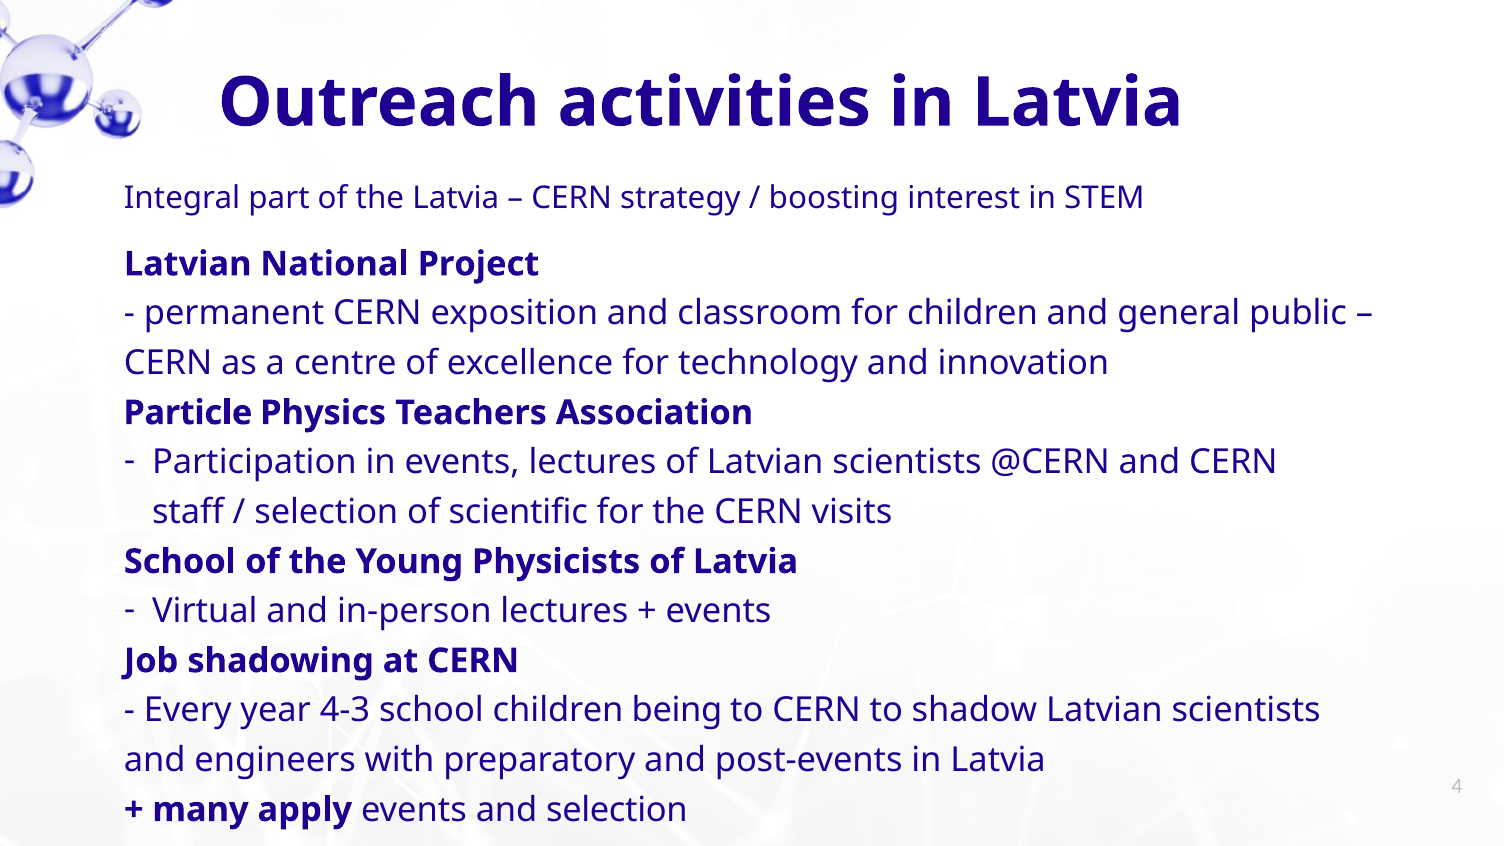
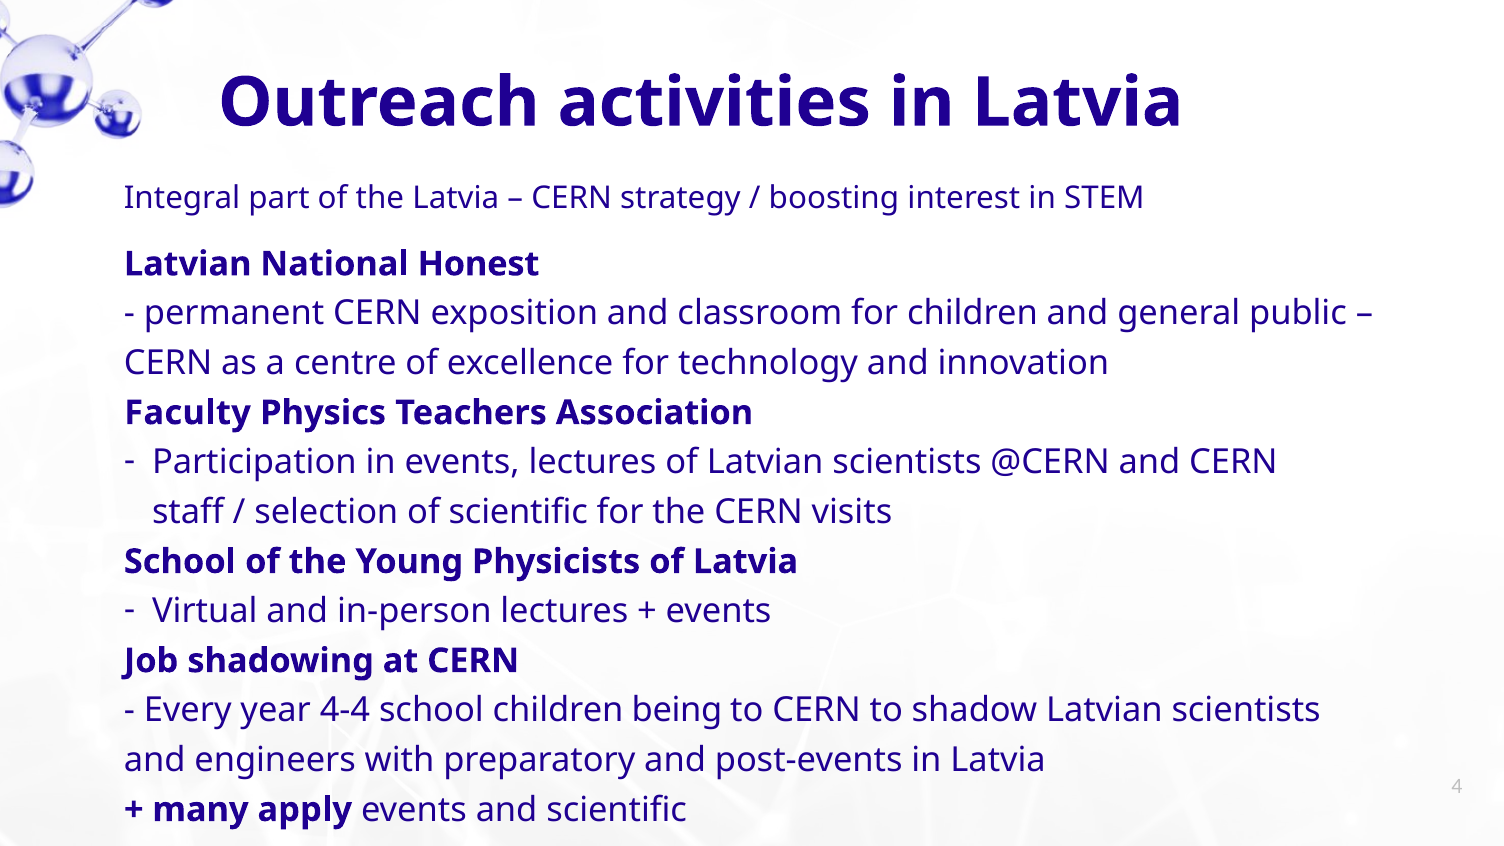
Project: Project -> Honest (478, 264)
Particle: Particle -> Faculty (188, 413)
4-3: 4-3 -> 4-4 (345, 710)
and selection: selection -> scientific (617, 810)
